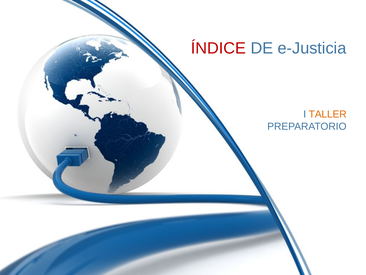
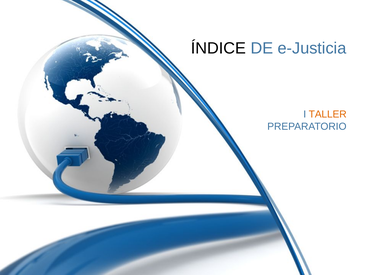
ÍNDICE colour: red -> black (218, 48)
